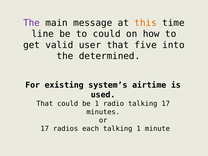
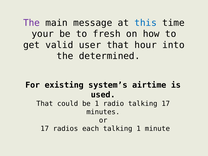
this colour: orange -> blue (146, 23)
line: line -> your (43, 34)
to could: could -> fresh (107, 34)
five: five -> hour (146, 45)
